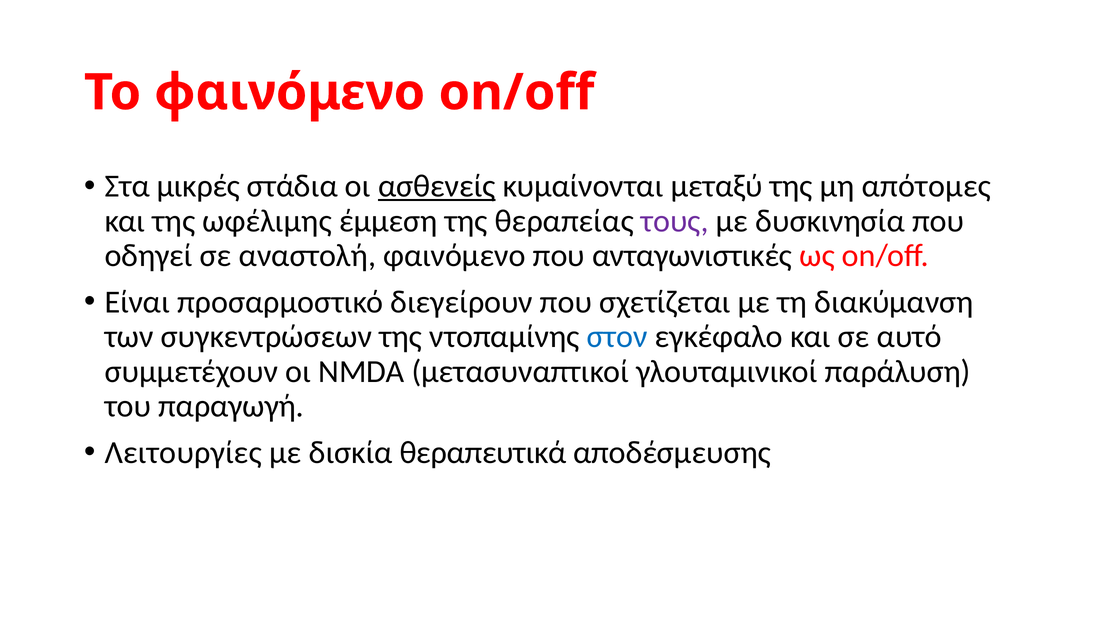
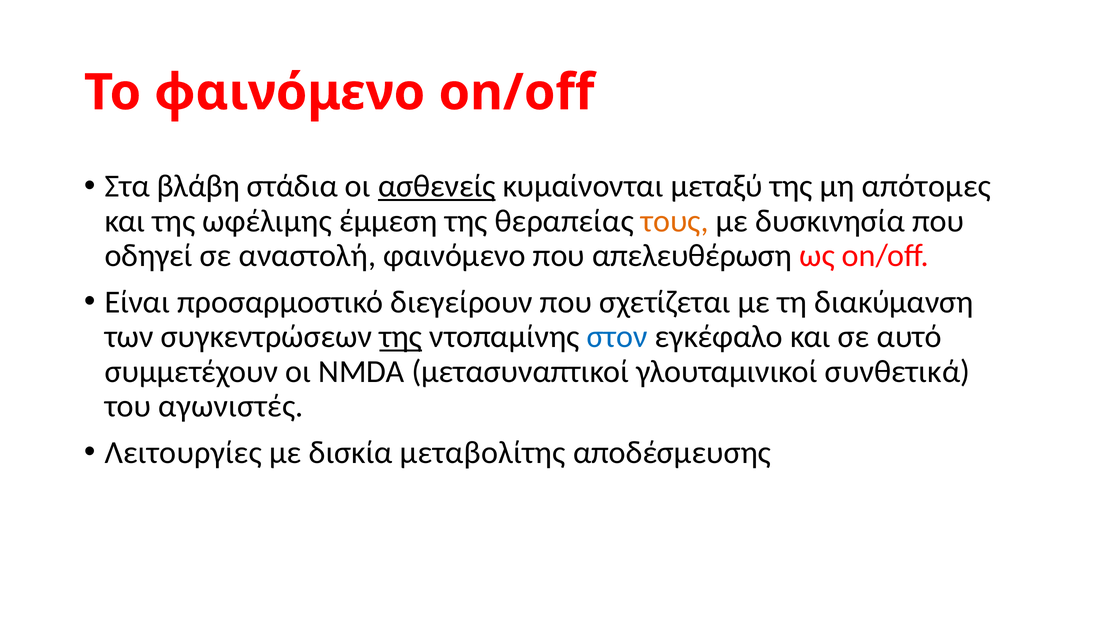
μικρές: μικρές -> βλάβη (198, 186)
τους colour: purple -> orange (675, 221)
ανταγωνιστικές: ανταγωνιστικές -> απελευθέρωση (692, 256)
της underline: none -> present (401, 337)
παράλυση: παράλυση -> συνθετικά (898, 371)
παραγωγή: παραγωγή -> αγωνιστές (231, 406)
θεραπευτικά: θεραπευτικά -> μεταβολίτης (483, 452)
